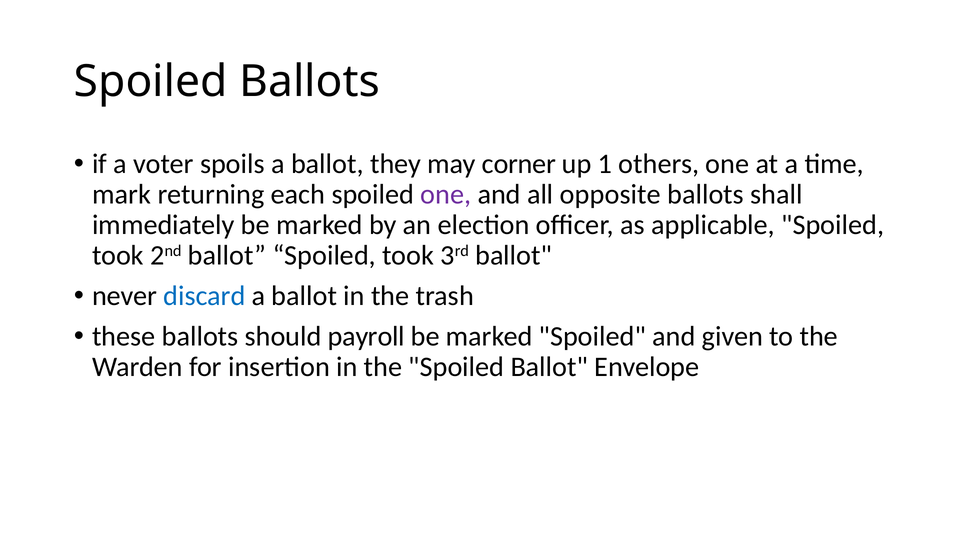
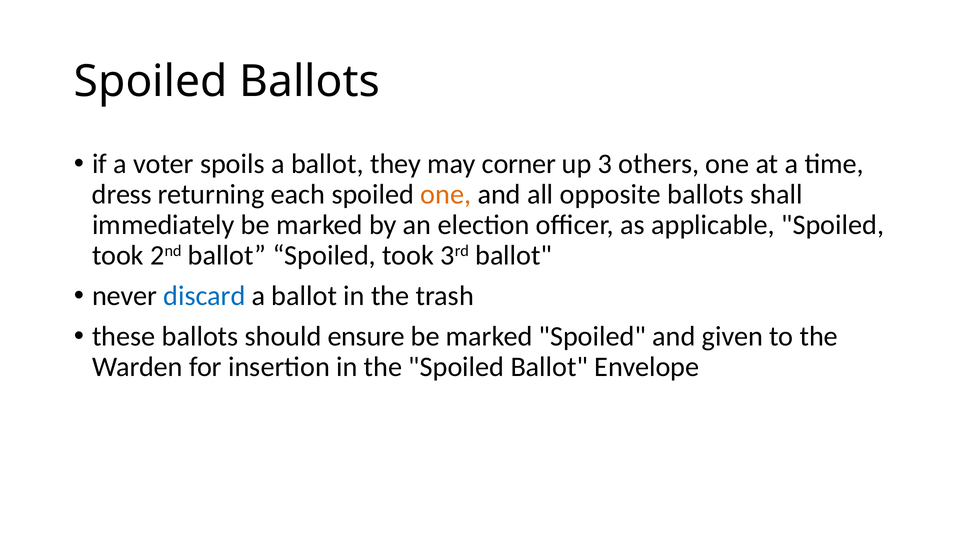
1: 1 -> 3 (605, 164)
mark: mark -> dress (122, 194)
one colour: purple -> orange (446, 194)
payroll: payroll -> ensure (366, 337)
